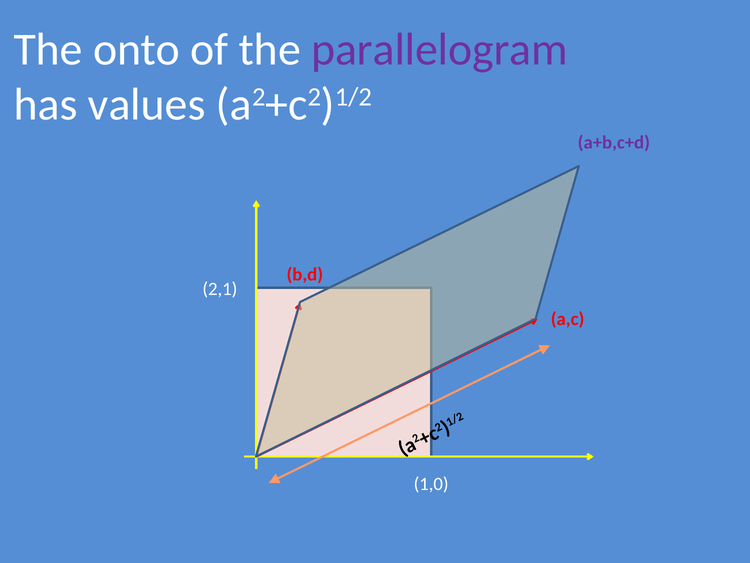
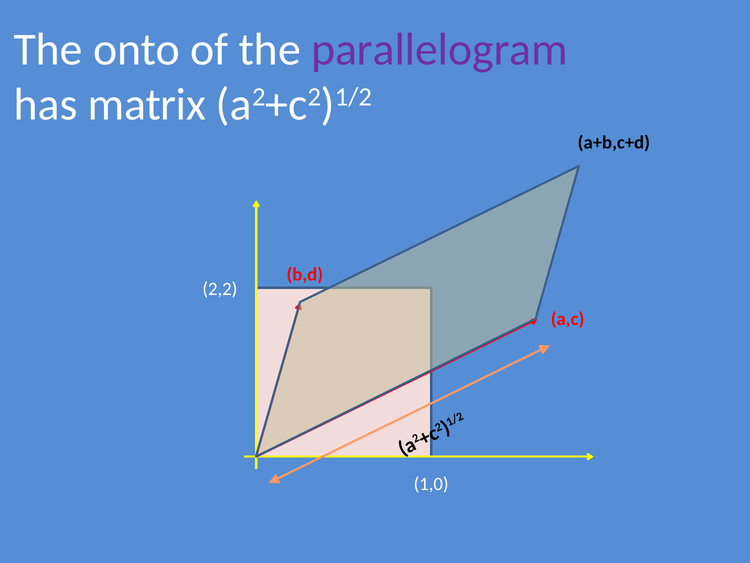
values: values -> matrix (147, 105)
a+b,c+d colour: purple -> black (614, 142)
2,1: 2,1 -> 2,2 (220, 289)
